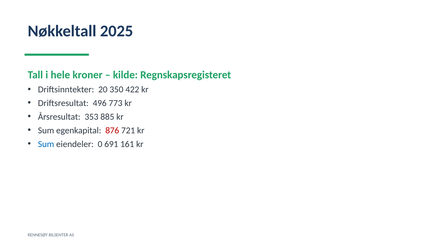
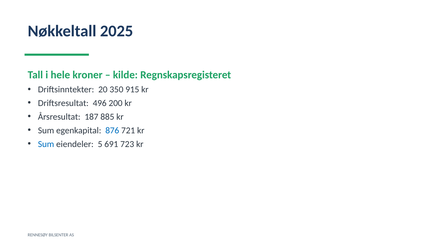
422: 422 -> 915 (132, 90)
773: 773 -> 200 (116, 103)
353: 353 -> 187 (92, 117)
876 colour: red -> blue (112, 131)
0: 0 -> 5 (100, 144)
161: 161 -> 723 (127, 144)
